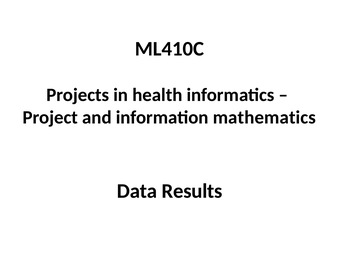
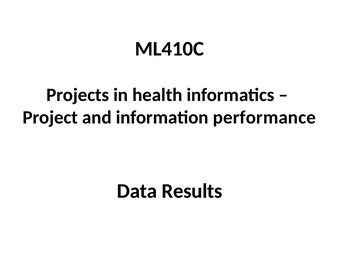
mathematics: mathematics -> performance (264, 118)
